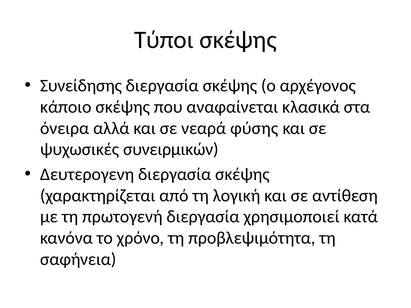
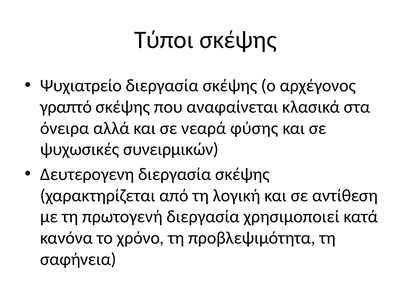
Συνείδησης: Συνείδησης -> Ψυχιατρείο (81, 86)
κάποιο: κάποιο -> γραπτό (66, 107)
